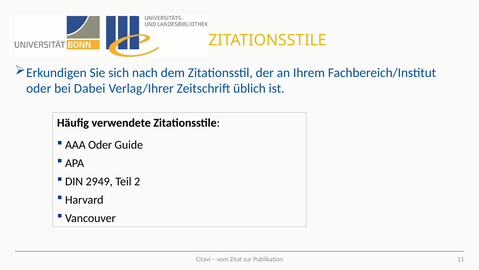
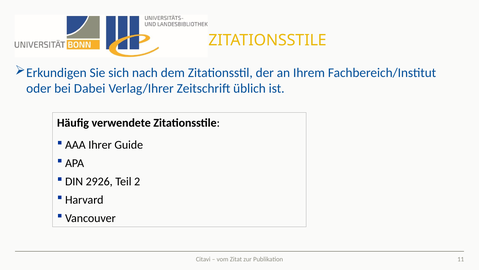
AAA Oder: Oder -> Ihrer (100, 145)
2949: 2949 -> 2926 (99, 181)
